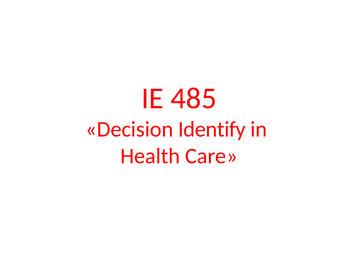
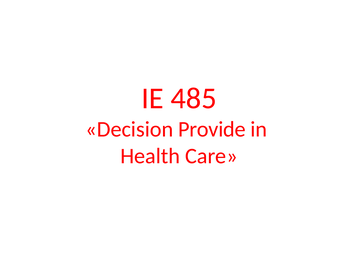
Identify: Identify -> Provide (212, 129)
